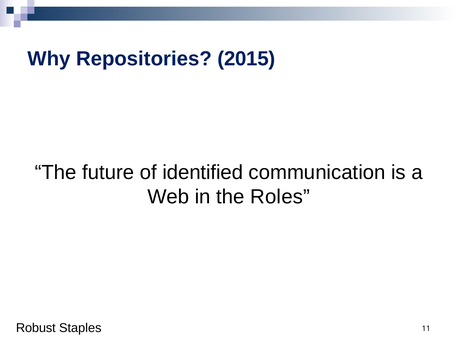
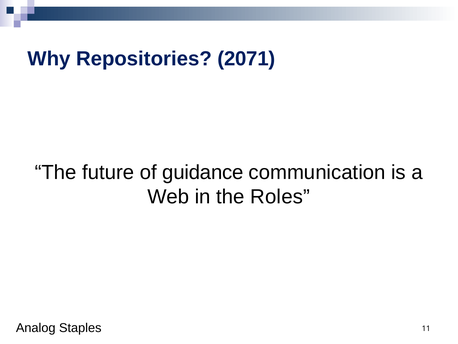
2015: 2015 -> 2071 (246, 59)
identified: identified -> guidance (203, 172)
Robust: Robust -> Analog (36, 328)
